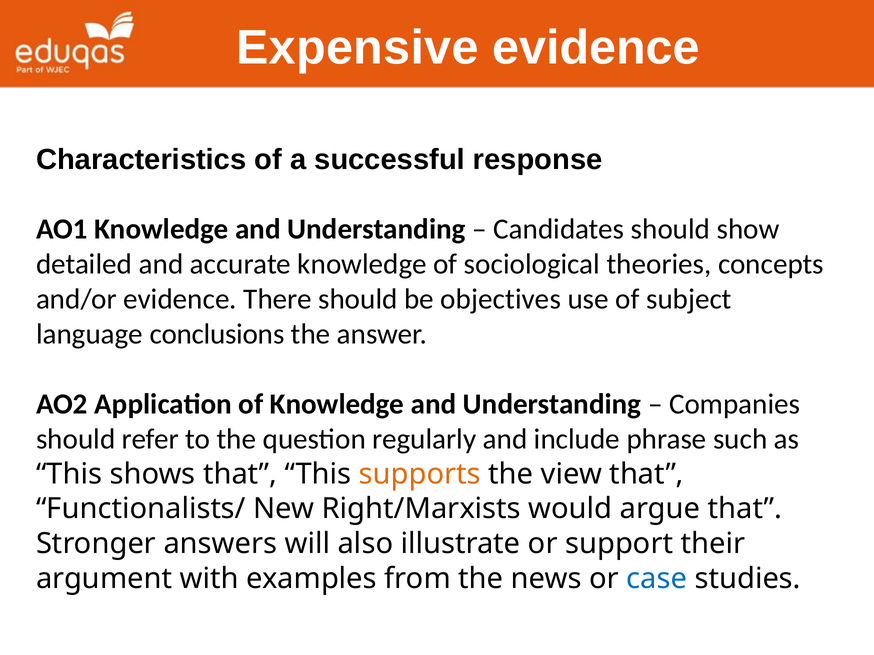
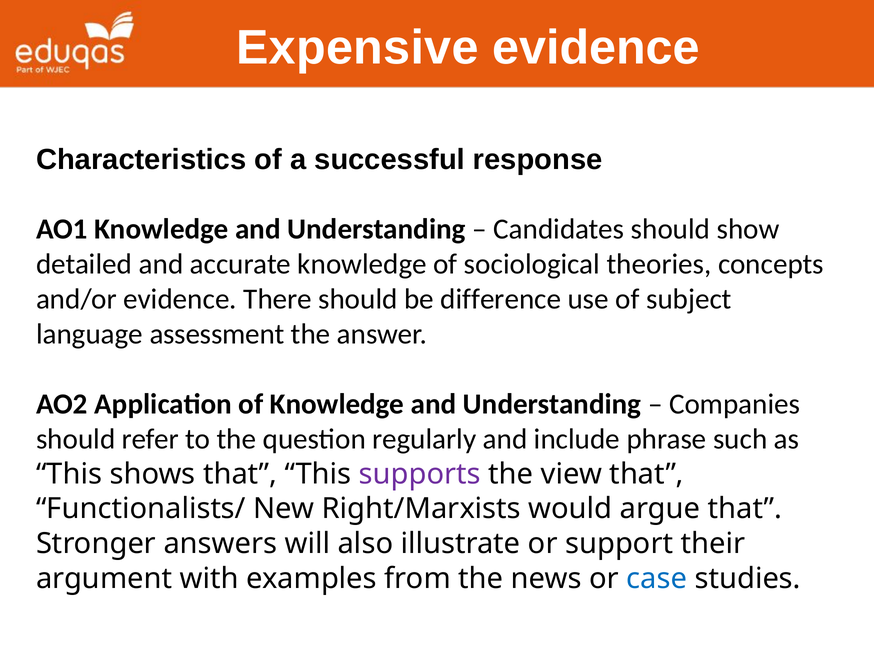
objectives: objectives -> difference (501, 299)
conclusions: conclusions -> assessment (217, 334)
supports colour: orange -> purple (420, 474)
